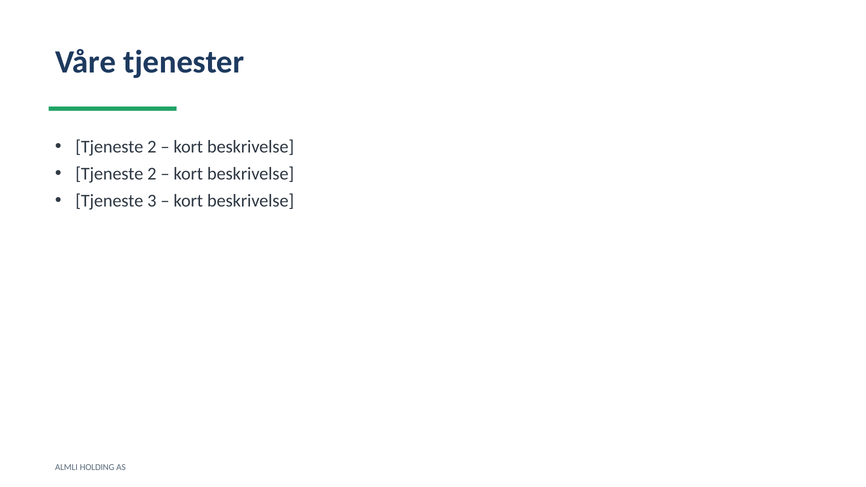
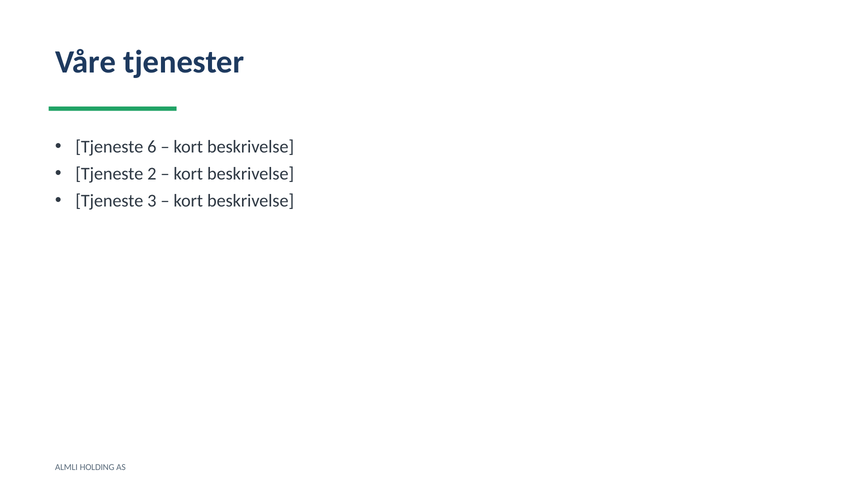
2: 2 -> 6 (152, 147)
